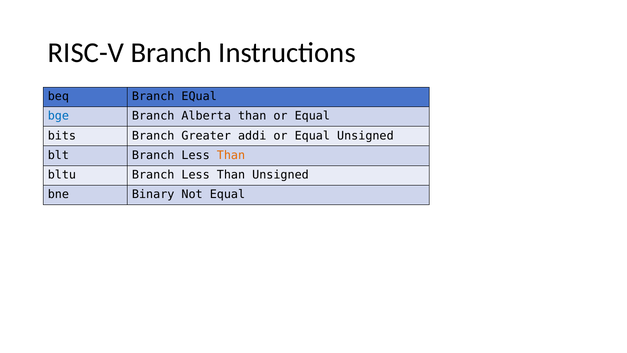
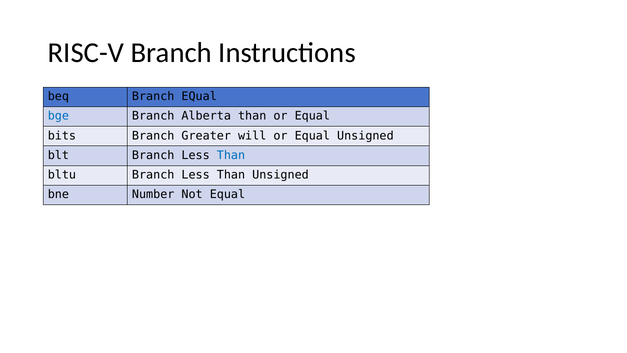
addi: addi -> will (252, 136)
Than colour: orange -> blue (231, 155)
Binary: Binary -> Number (153, 194)
